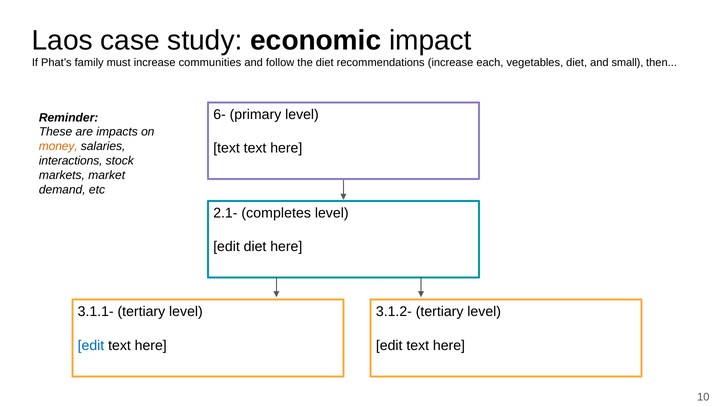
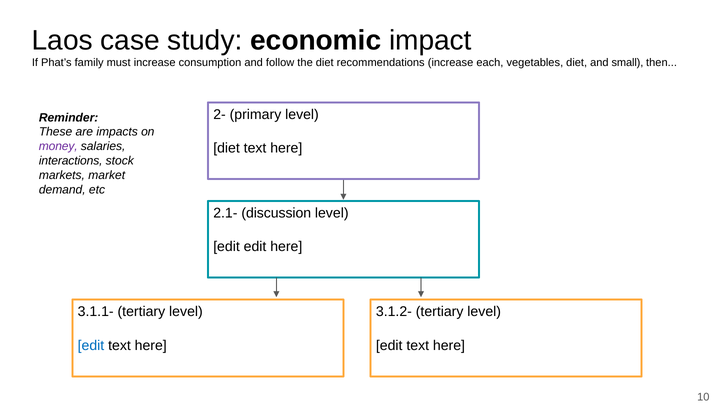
communities: communities -> consumption (210, 63)
6-: 6- -> 2- (220, 114)
money colour: orange -> purple (58, 146)
text: text -> diet (227, 148)
completes: completes -> discussion (276, 213)
edit diet: diet -> edit (255, 247)
